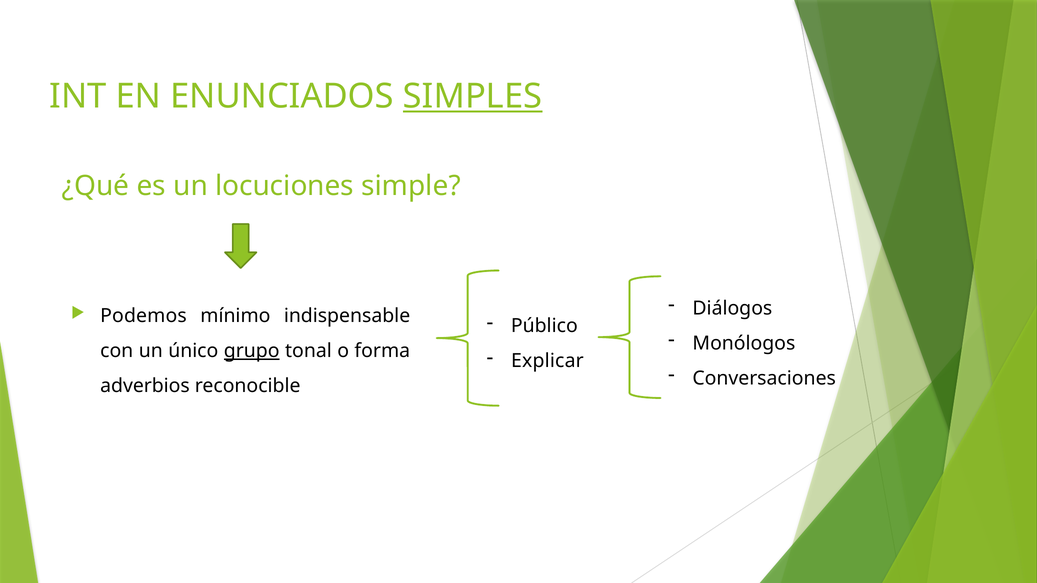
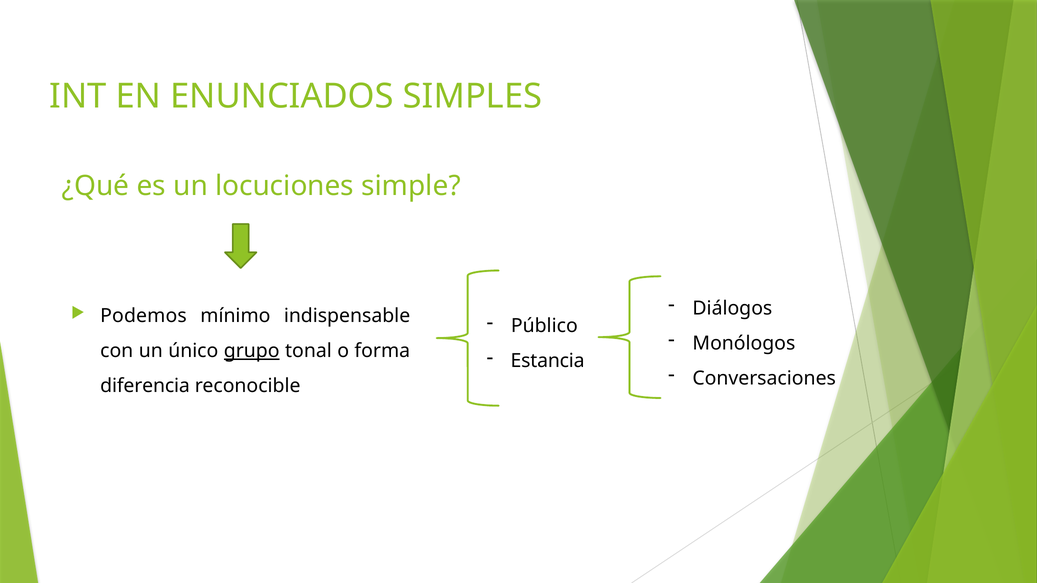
SIMPLES underline: present -> none (473, 96)
Explicar: Explicar -> Estancia (548, 361)
adverbios: adverbios -> diferencia (145, 386)
